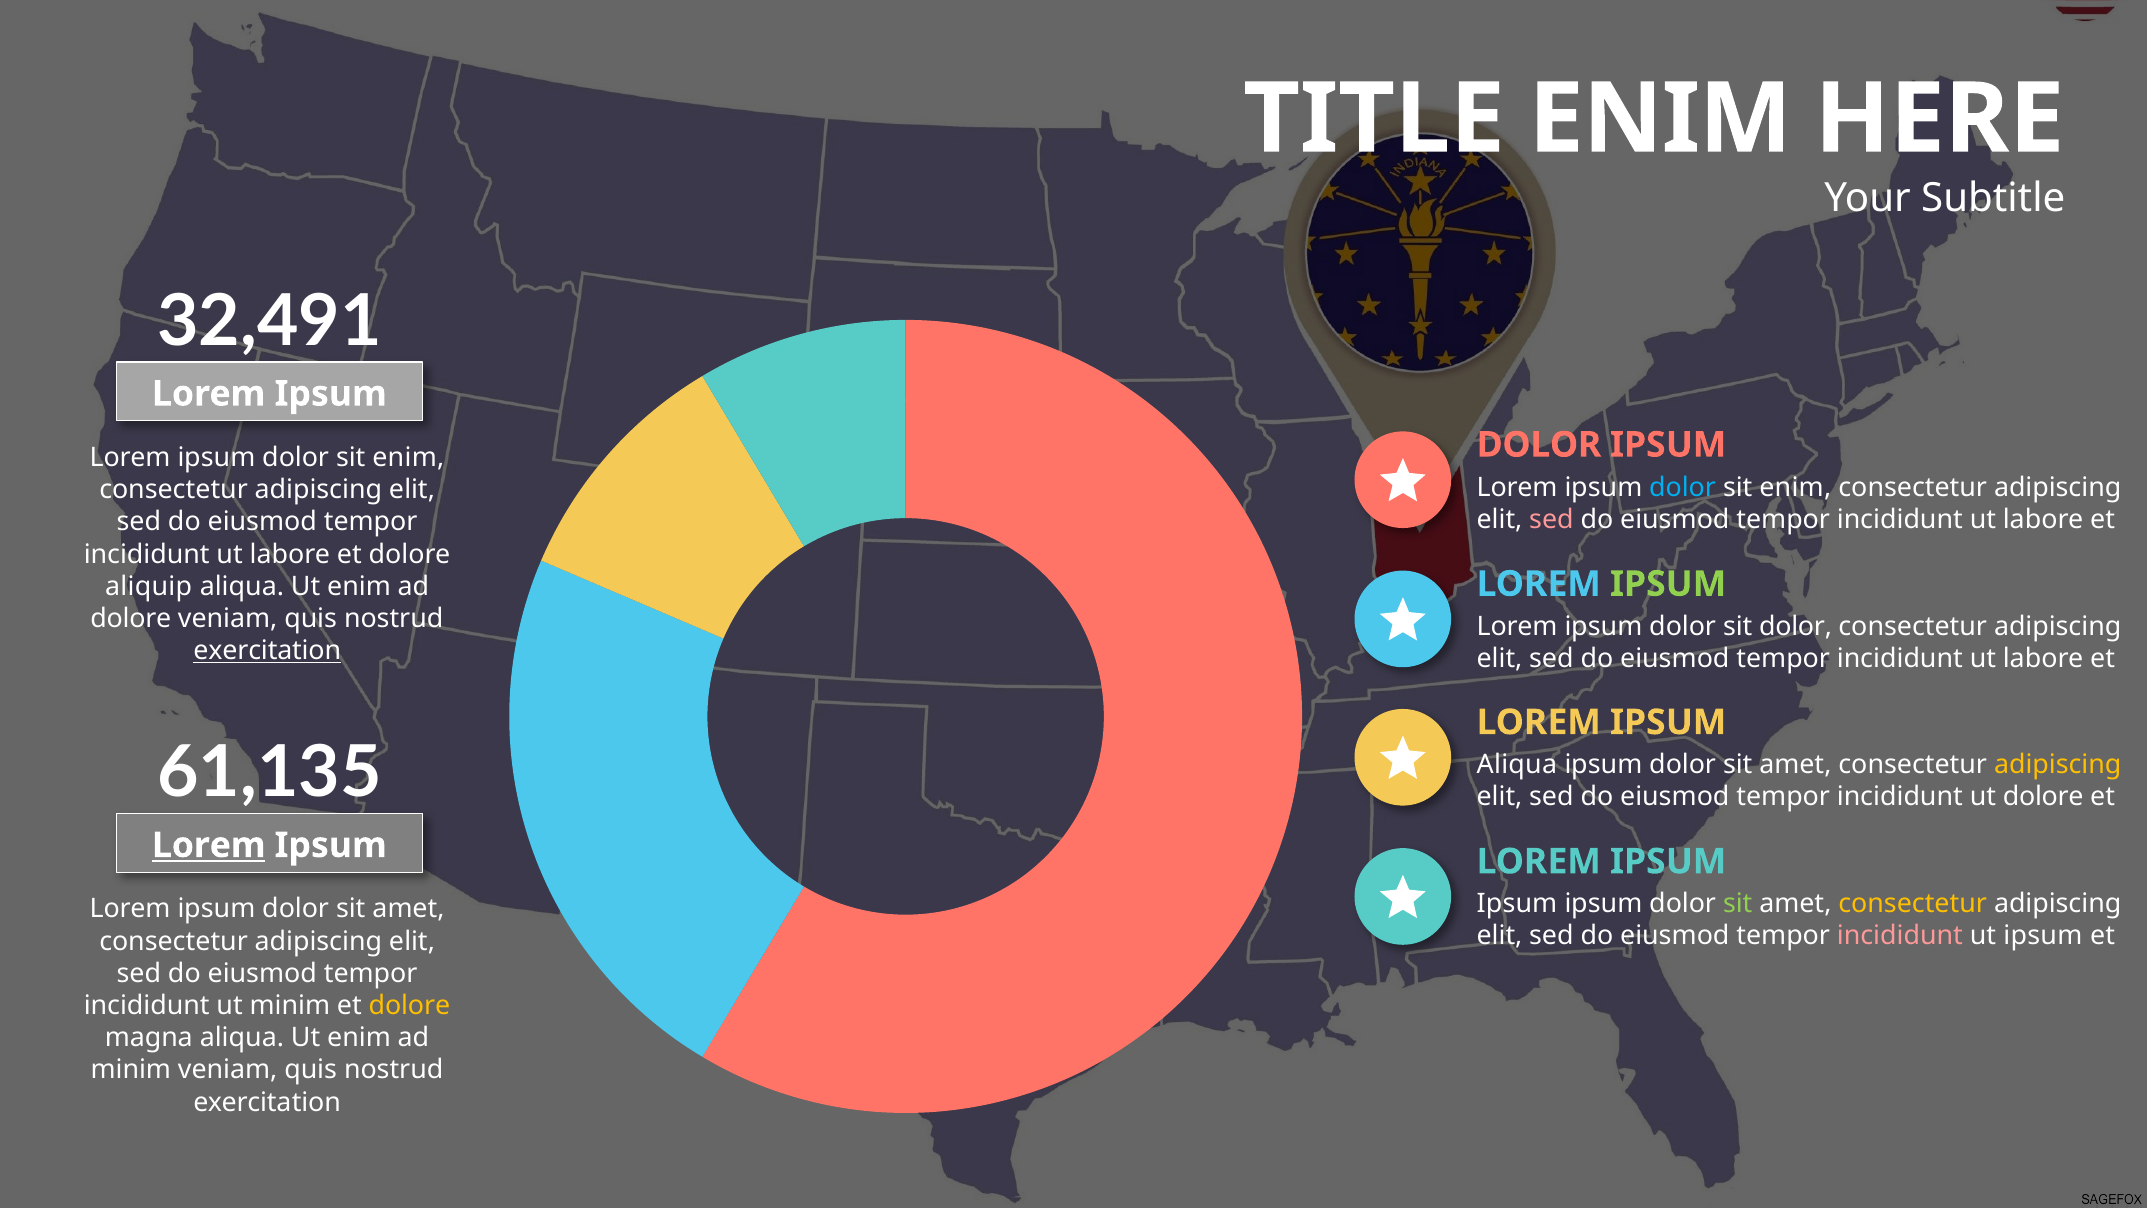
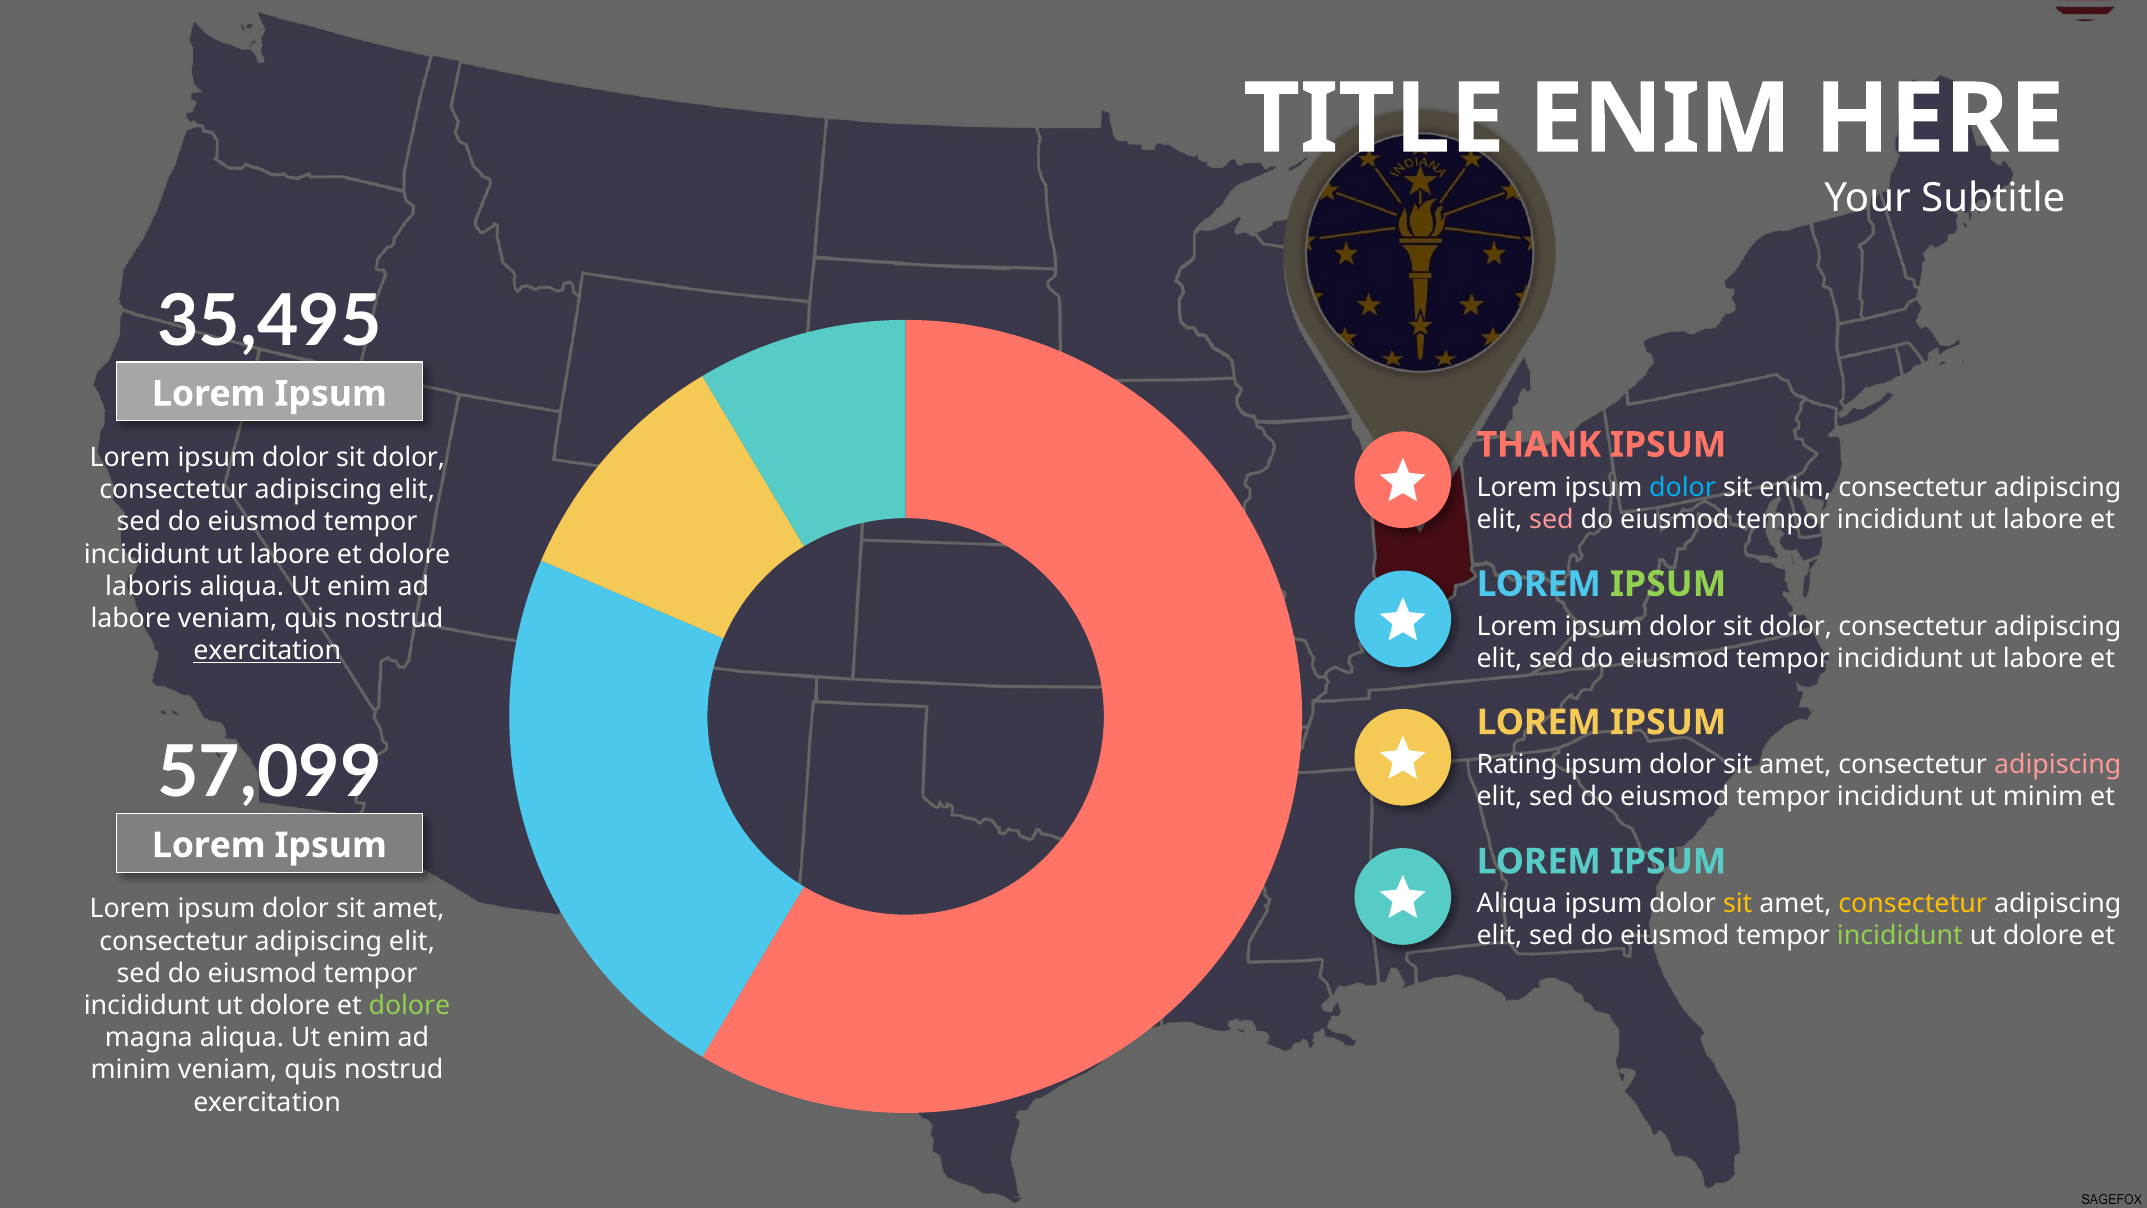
32,491: 32,491 -> 35,495 (270, 322)
DOLOR: DOLOR -> THANK (1539, 445)
enim: enim -> dolor (409, 457)
aliquip: aliquip -> laboris (149, 586)
dolore: dolore -> labore (131, 618)
61,135: 61,135 -> 57,099 (270, 773)
Aliqua: Aliqua -> Rating (1517, 765)
adipiscing colour: yellow -> pink (2058, 765)
ut dolore: dolore -> minim (2043, 797)
Lorem underline: present -> none (209, 845)
Ipsum: Ipsum -> Aliqua (1517, 904)
sit colour: light green -> yellow (1738, 904)
incididunt colour: pink -> light green (1900, 936)
ipsum: ipsum -> dolore (2043, 936)
minim: minim -> dolore (290, 1005)
dolore colour: yellow -> light green (409, 1005)
